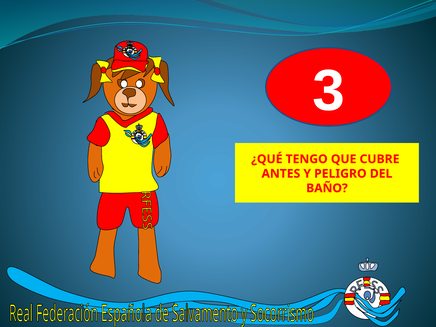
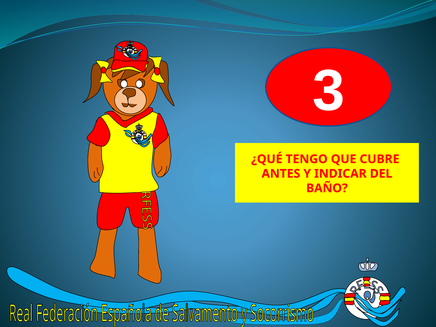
PELIGRO: PELIGRO -> INDICAR (340, 174)
